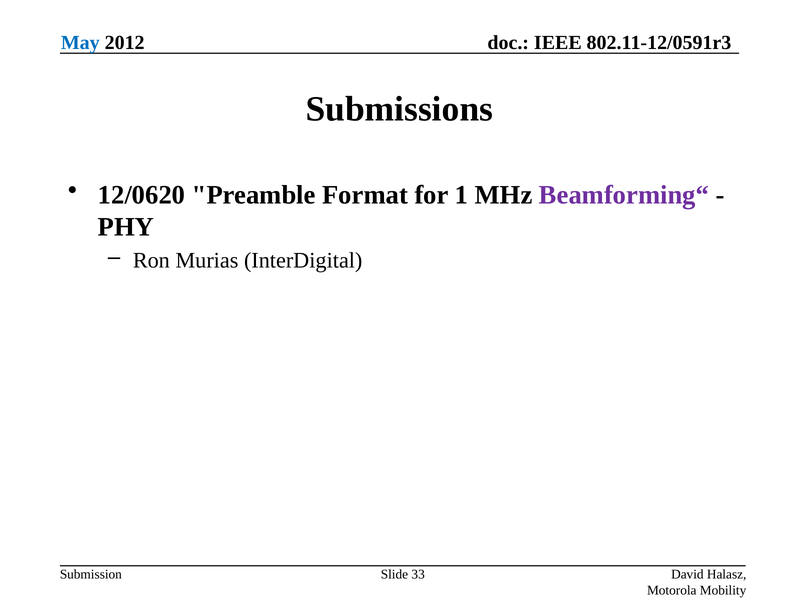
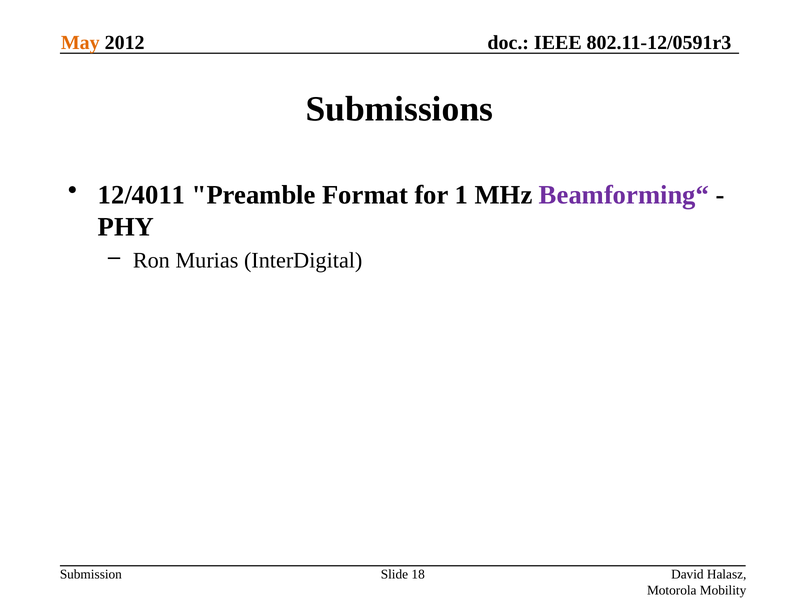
May colour: blue -> orange (80, 43)
12/0620: 12/0620 -> 12/4011 (142, 195)
33: 33 -> 18 (418, 575)
